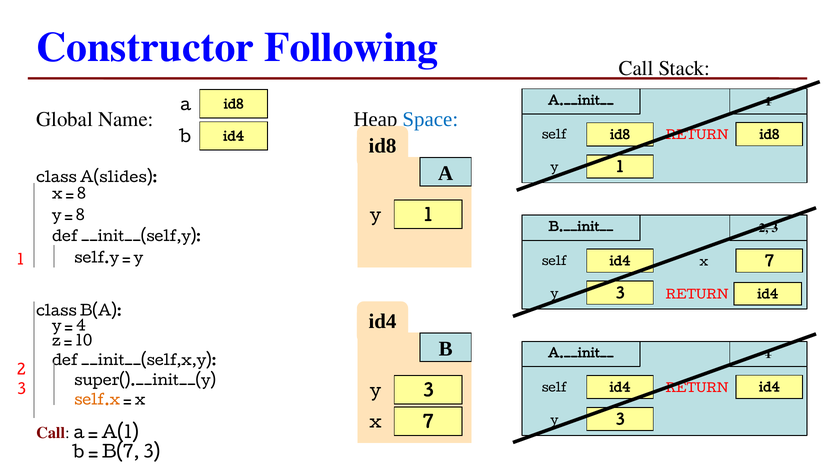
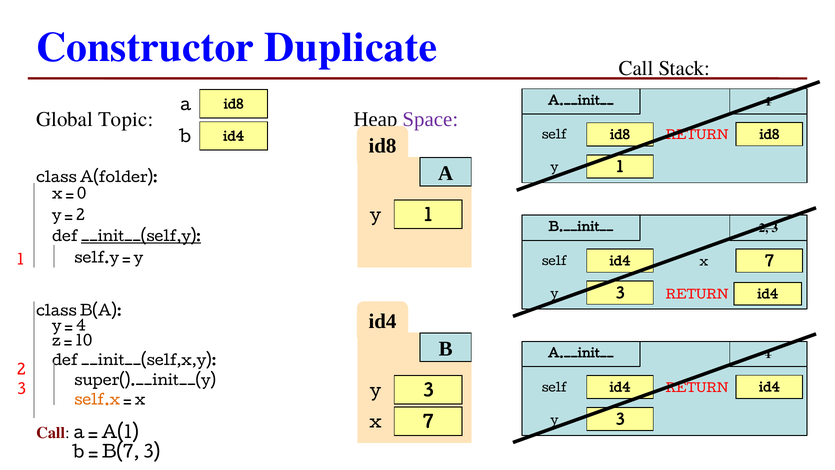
Following: Following -> Duplicate (351, 47)
Space colour: blue -> purple (430, 119)
Name: Name -> Topic (126, 119)
A(slides: A(slides -> A(folder (119, 177)
8: 8 -> 0 (82, 194)
8: 8 -> 2 (80, 215)
__init__(self,y underline: none -> present (141, 237)
